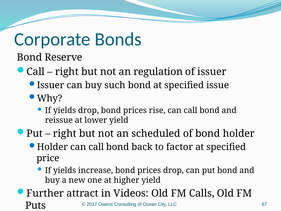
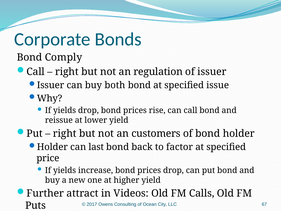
Reserve: Reserve -> Comply (63, 57)
such: such -> both (115, 85)
scheduled: scheduled -> customers (156, 133)
Holder can call: call -> last (96, 147)
